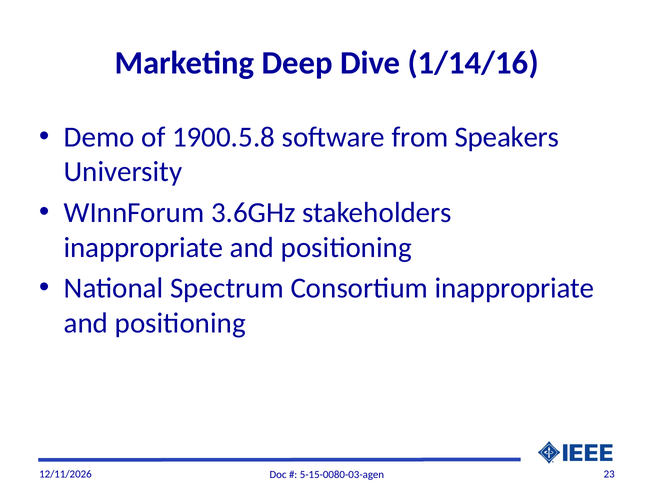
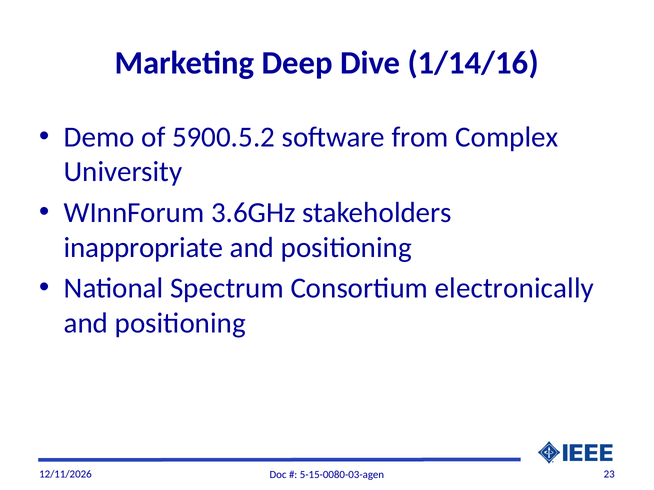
1900.5.8: 1900.5.8 -> 5900.5.2 (224, 137)
Speakers: Speakers -> Complex (507, 137)
Consortium inappropriate: inappropriate -> electronically (514, 288)
